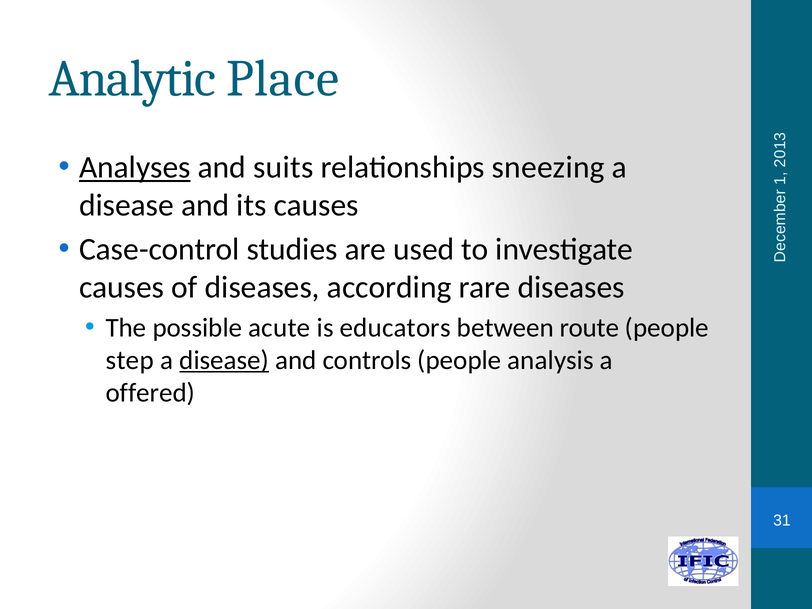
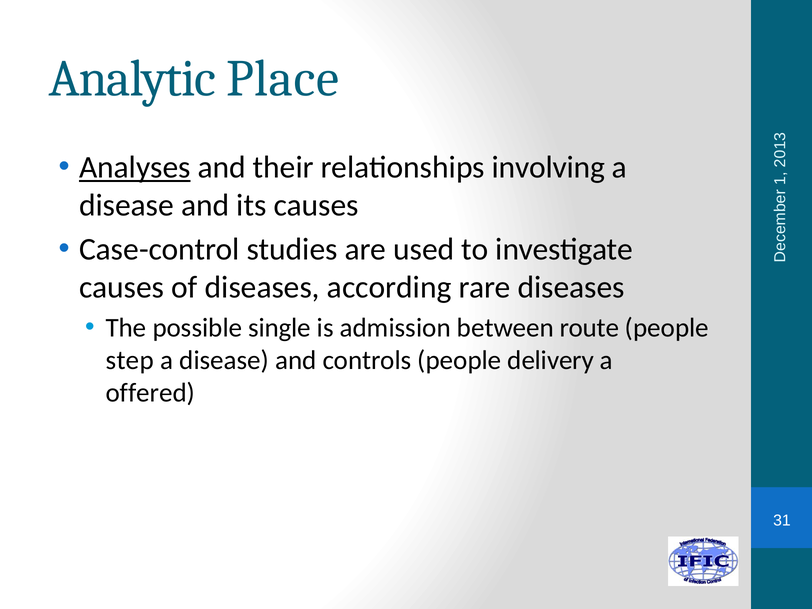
suits: suits -> their (283, 167)
sneezing: sneezing -> involving (548, 167)
acute: acute -> single (280, 328)
educators: educators -> admission (395, 328)
disease underline: present -> none (224, 360)
analysis: analysis -> delivery (551, 360)
